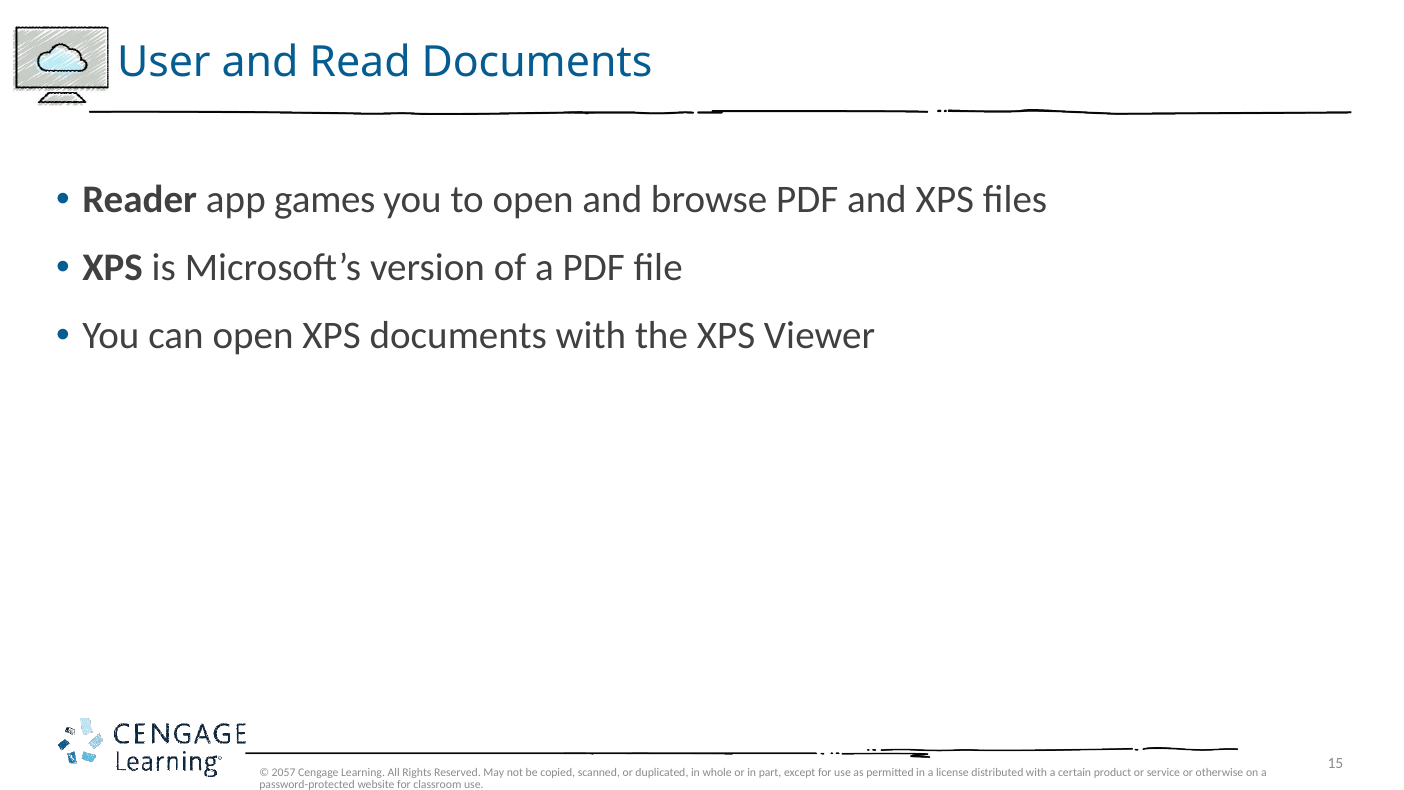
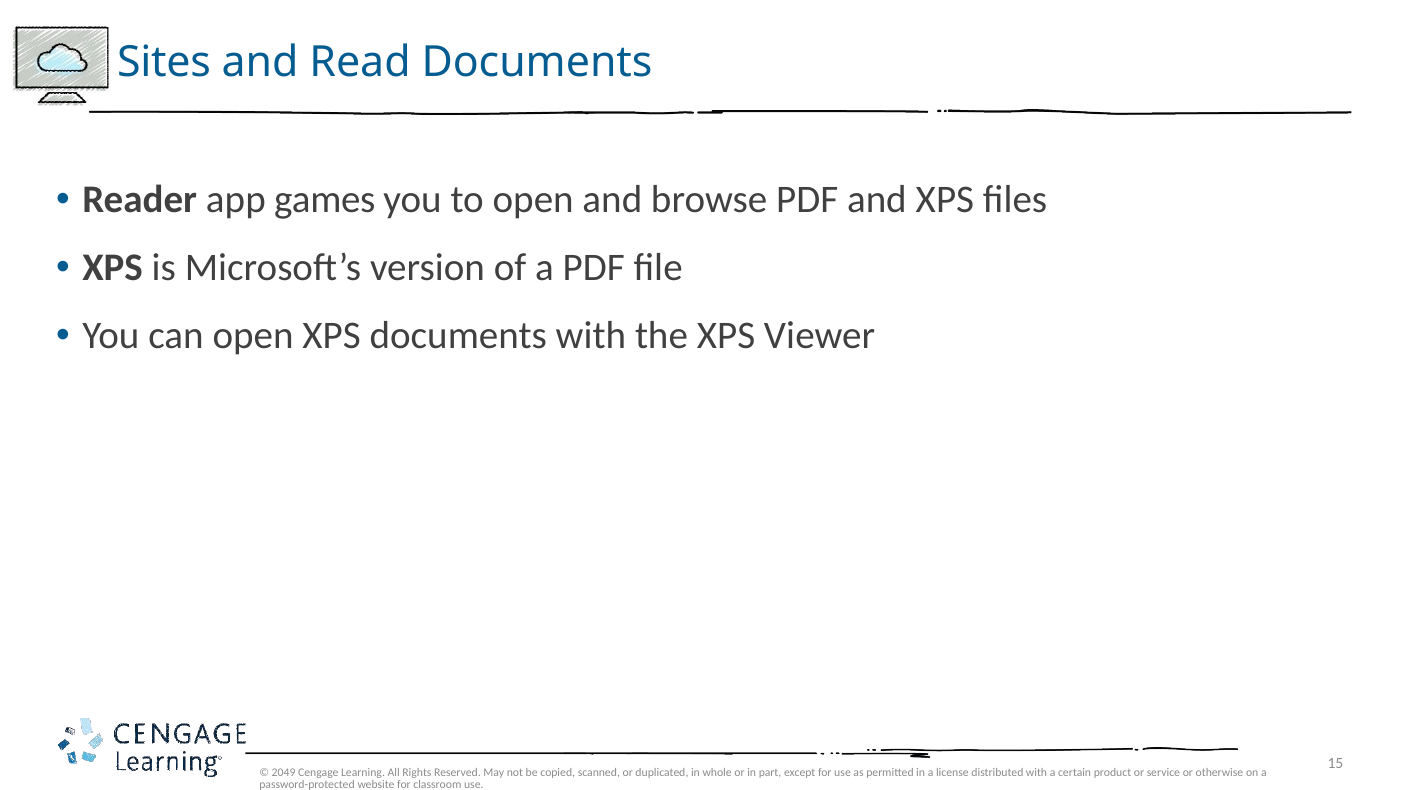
User: User -> Sites (164, 63)
2057: 2057 -> 2049 (284, 772)
